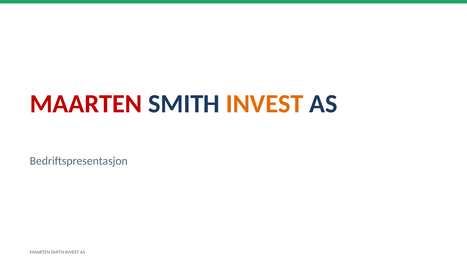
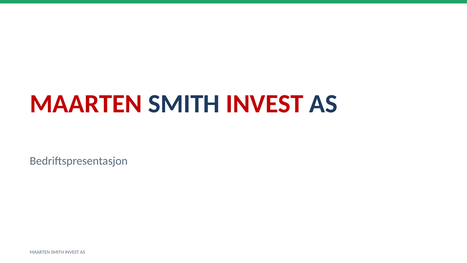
INVEST colour: orange -> red (265, 104)
